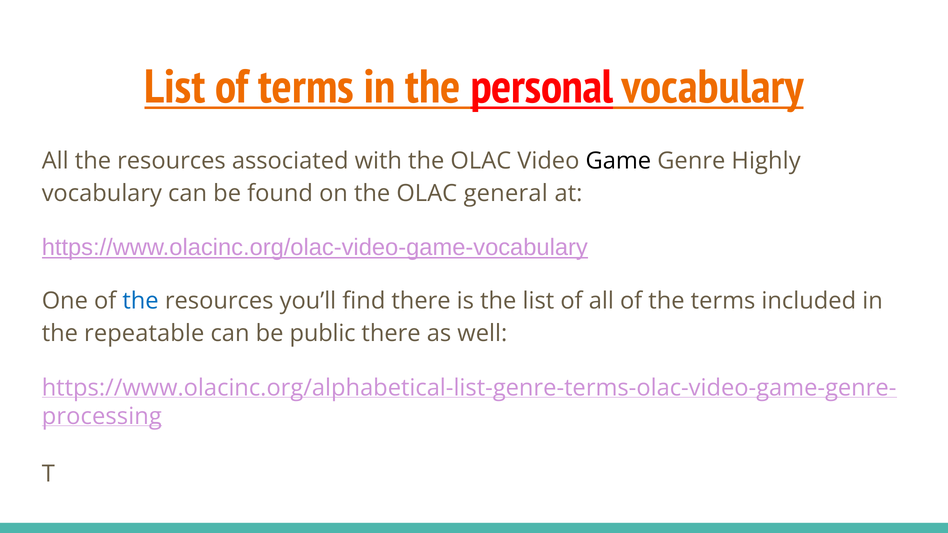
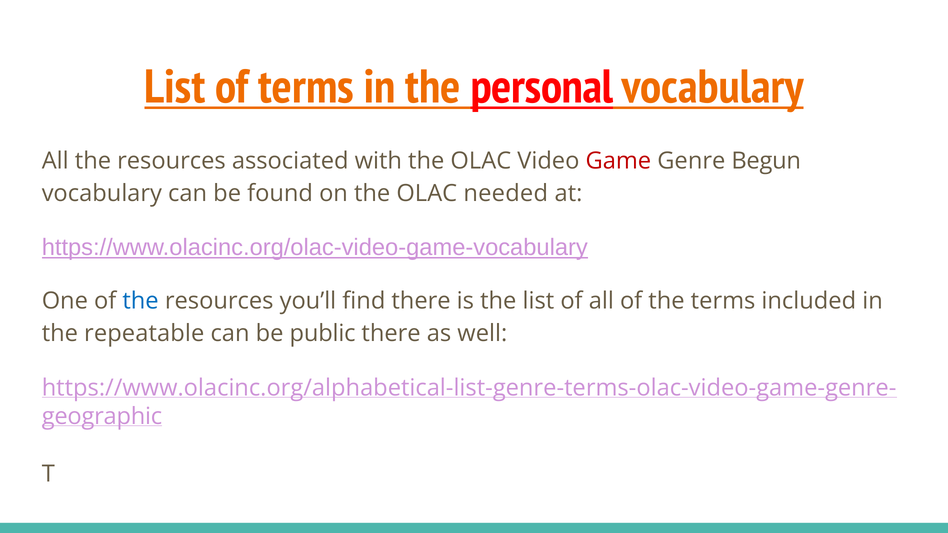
Game colour: black -> red (618, 161)
Highly: Highly -> Begun (766, 161)
general: general -> needed (506, 194)
processing: processing -> geographic (102, 417)
